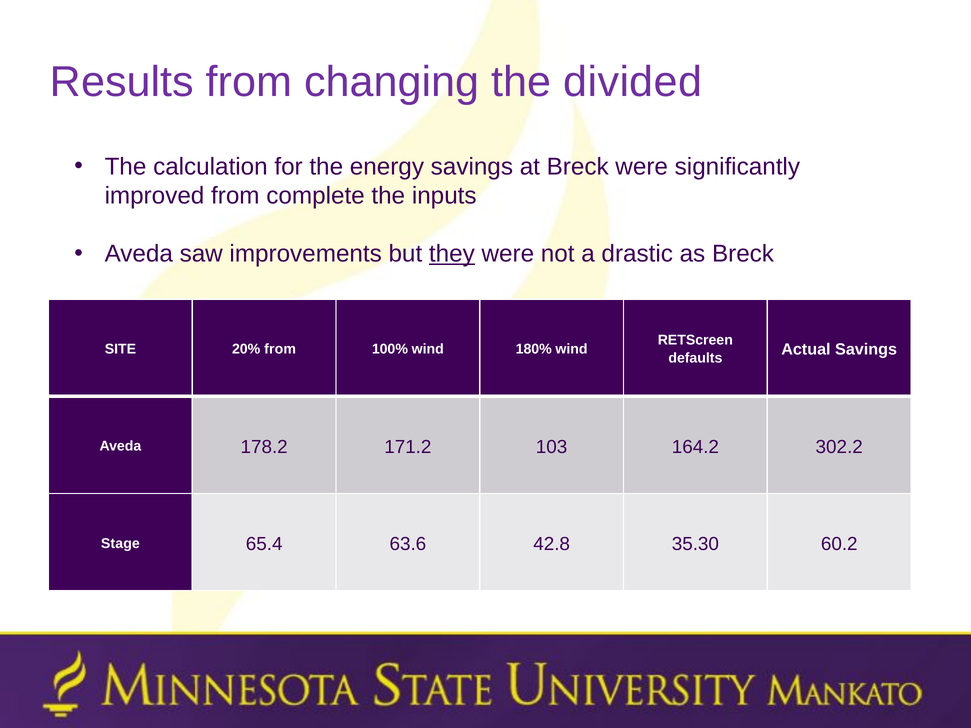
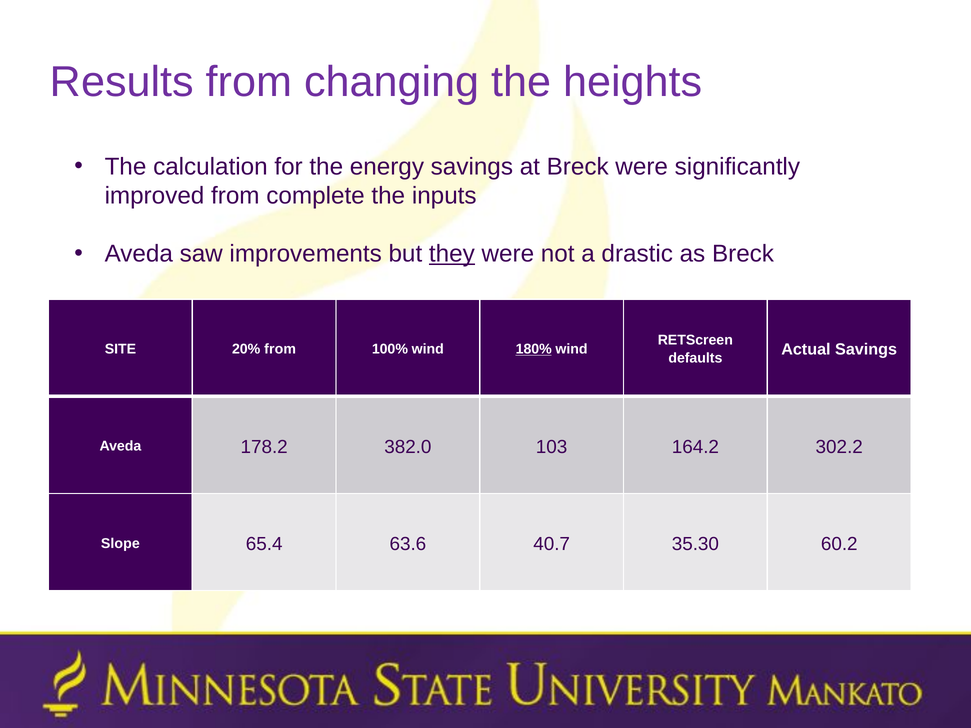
divided: divided -> heights (633, 82)
180% underline: none -> present (534, 349)
171.2: 171.2 -> 382.0 (408, 447)
Stage: Stage -> Slope (120, 544)
42.8: 42.8 -> 40.7 (552, 544)
